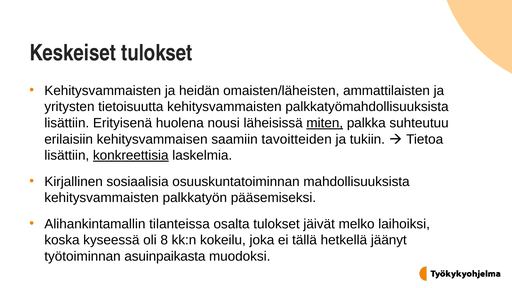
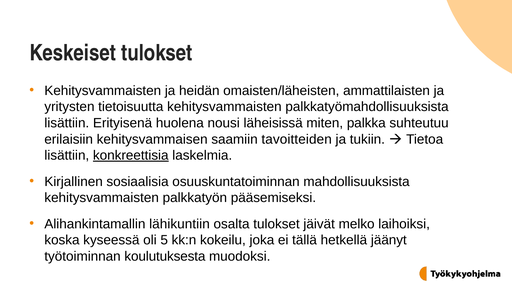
miten underline: present -> none (325, 123)
tilanteissa: tilanteissa -> lähikuntiin (179, 224)
8: 8 -> 5 (164, 240)
asuinpaikasta: asuinpaikasta -> koulutuksesta (165, 256)
